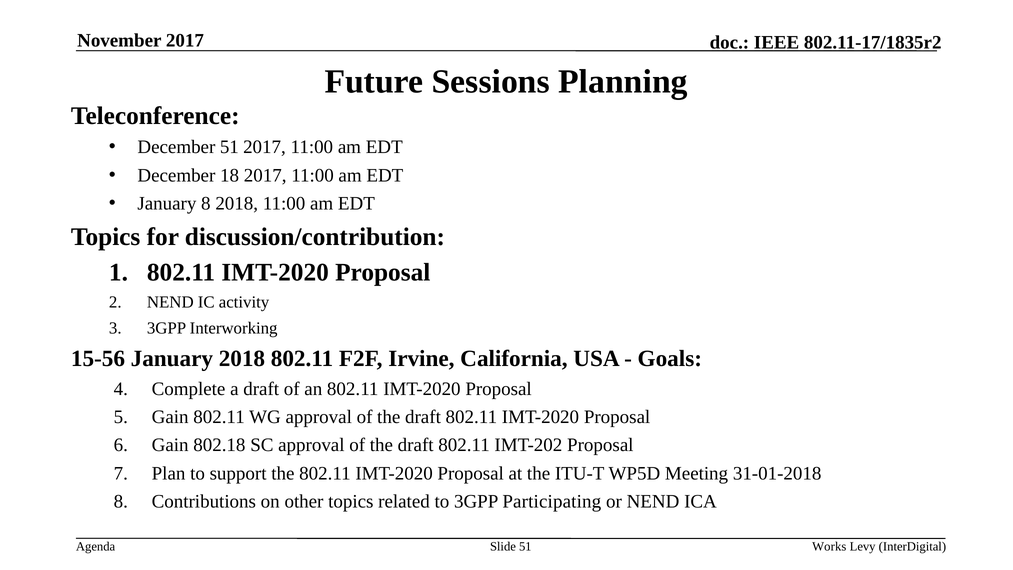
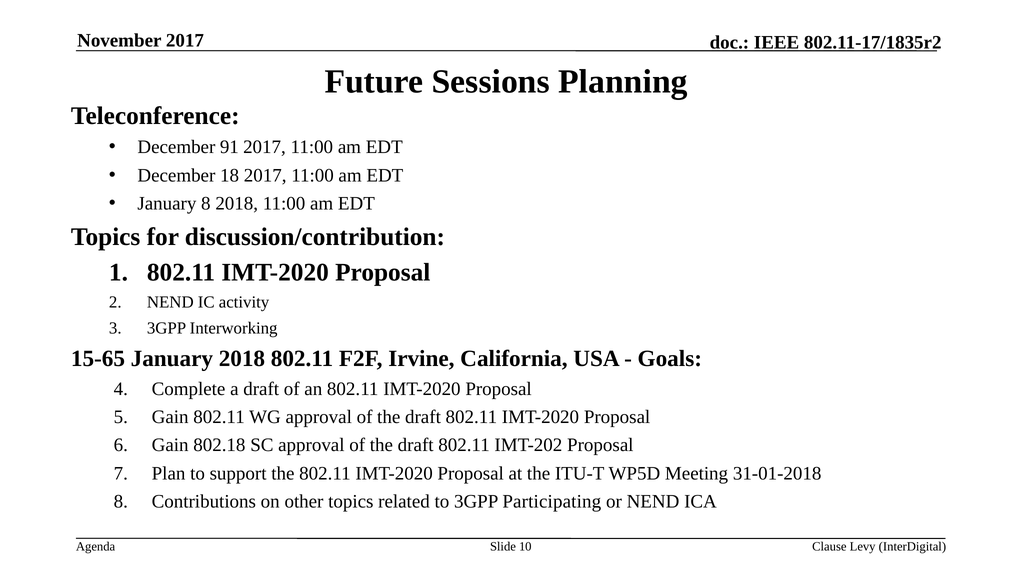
December 51: 51 -> 91 (229, 147)
15-56: 15-56 -> 15-65 (98, 359)
Slide 51: 51 -> 10 (525, 546)
Works: Works -> Clause (829, 546)
